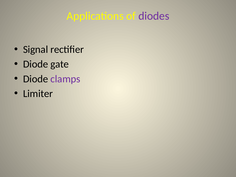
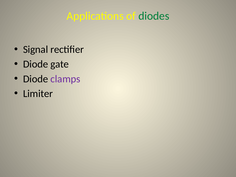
diodes colour: purple -> green (154, 16)
